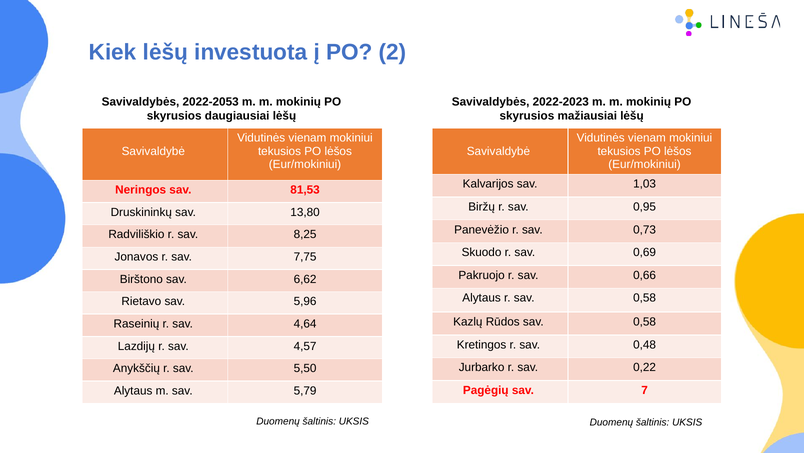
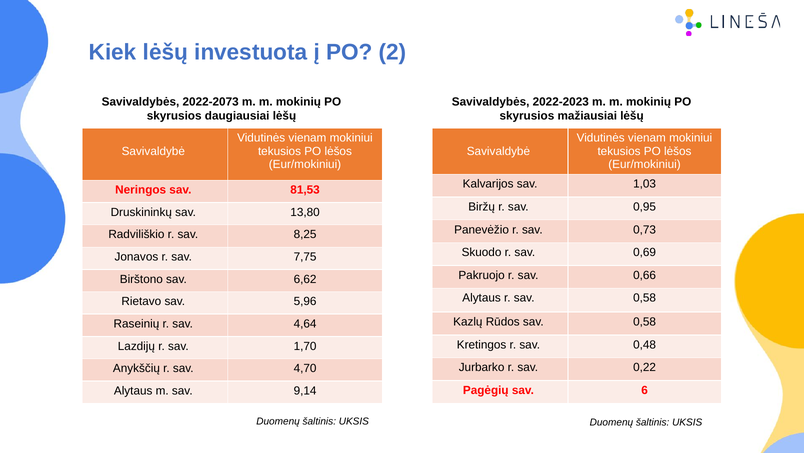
2022-2053: 2022-2053 -> 2022-2073 (211, 102)
4,57: 4,57 -> 1,70 (305, 346)
5,50: 5,50 -> 4,70 (305, 368)
7: 7 -> 6 (645, 390)
5,79: 5,79 -> 9,14 (305, 390)
